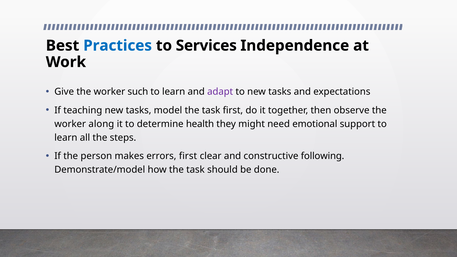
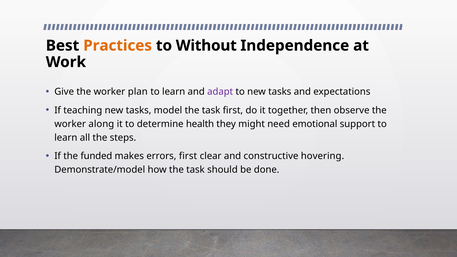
Practices colour: blue -> orange (118, 46)
Services: Services -> Without (206, 46)
such: such -> plan (138, 92)
person: person -> funded (96, 156)
following: following -> hovering (322, 156)
